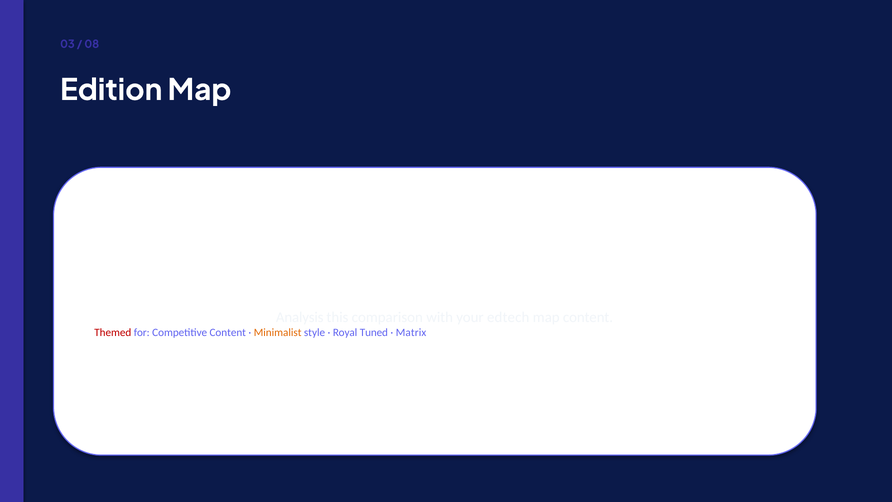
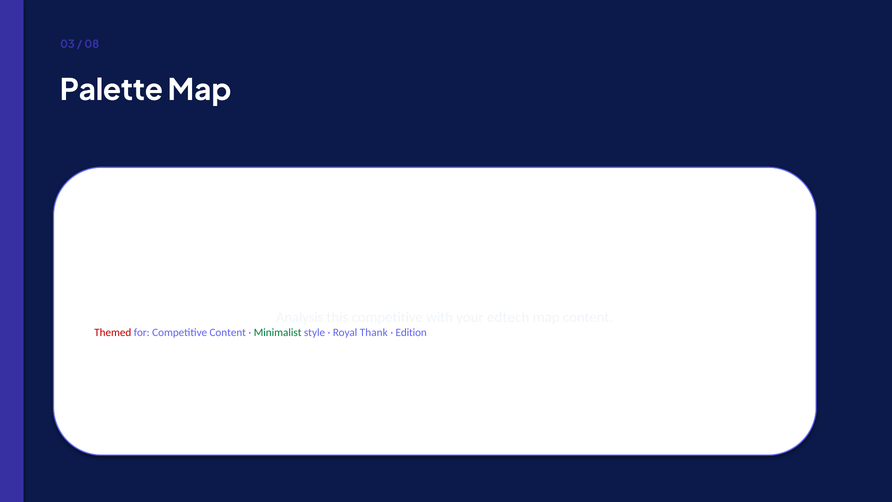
Edition: Edition -> Palette (111, 90)
this comparison: comparison -> competitive (387, 317)
Minimalist colour: orange -> green (278, 332)
Tuned: Tuned -> Thank (374, 332)
Matrix: Matrix -> Edition (411, 332)
